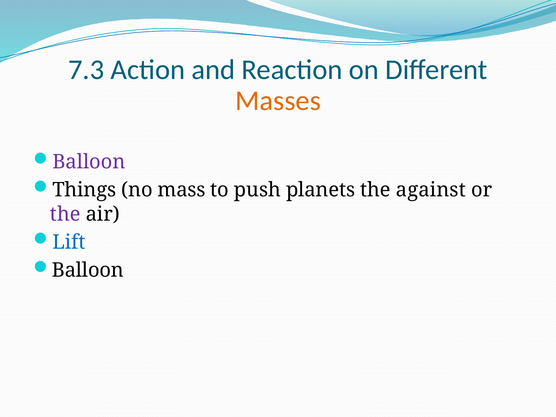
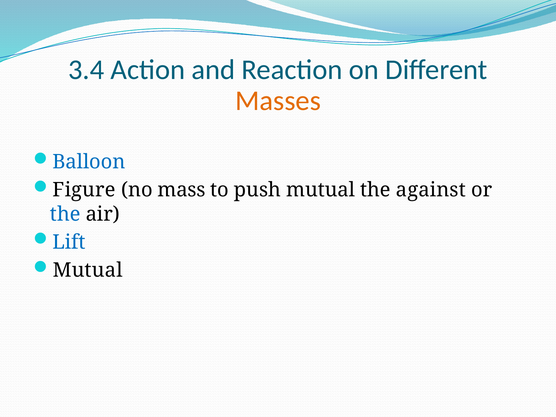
7.3: 7.3 -> 3.4 (86, 70)
Balloon colour: purple -> blue (89, 162)
Things: Things -> Figure (84, 190)
push planets: planets -> mutual (321, 190)
the colour: purple -> blue (65, 214)
Balloon: Balloon -> Mutual (88, 270)
